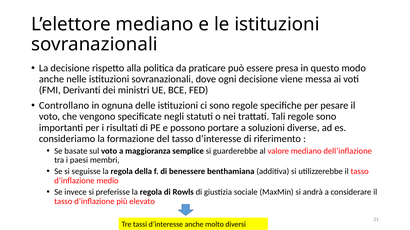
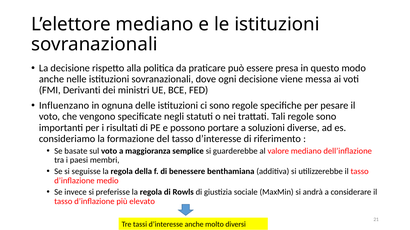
Controllano: Controllano -> Influenzano (64, 106)
